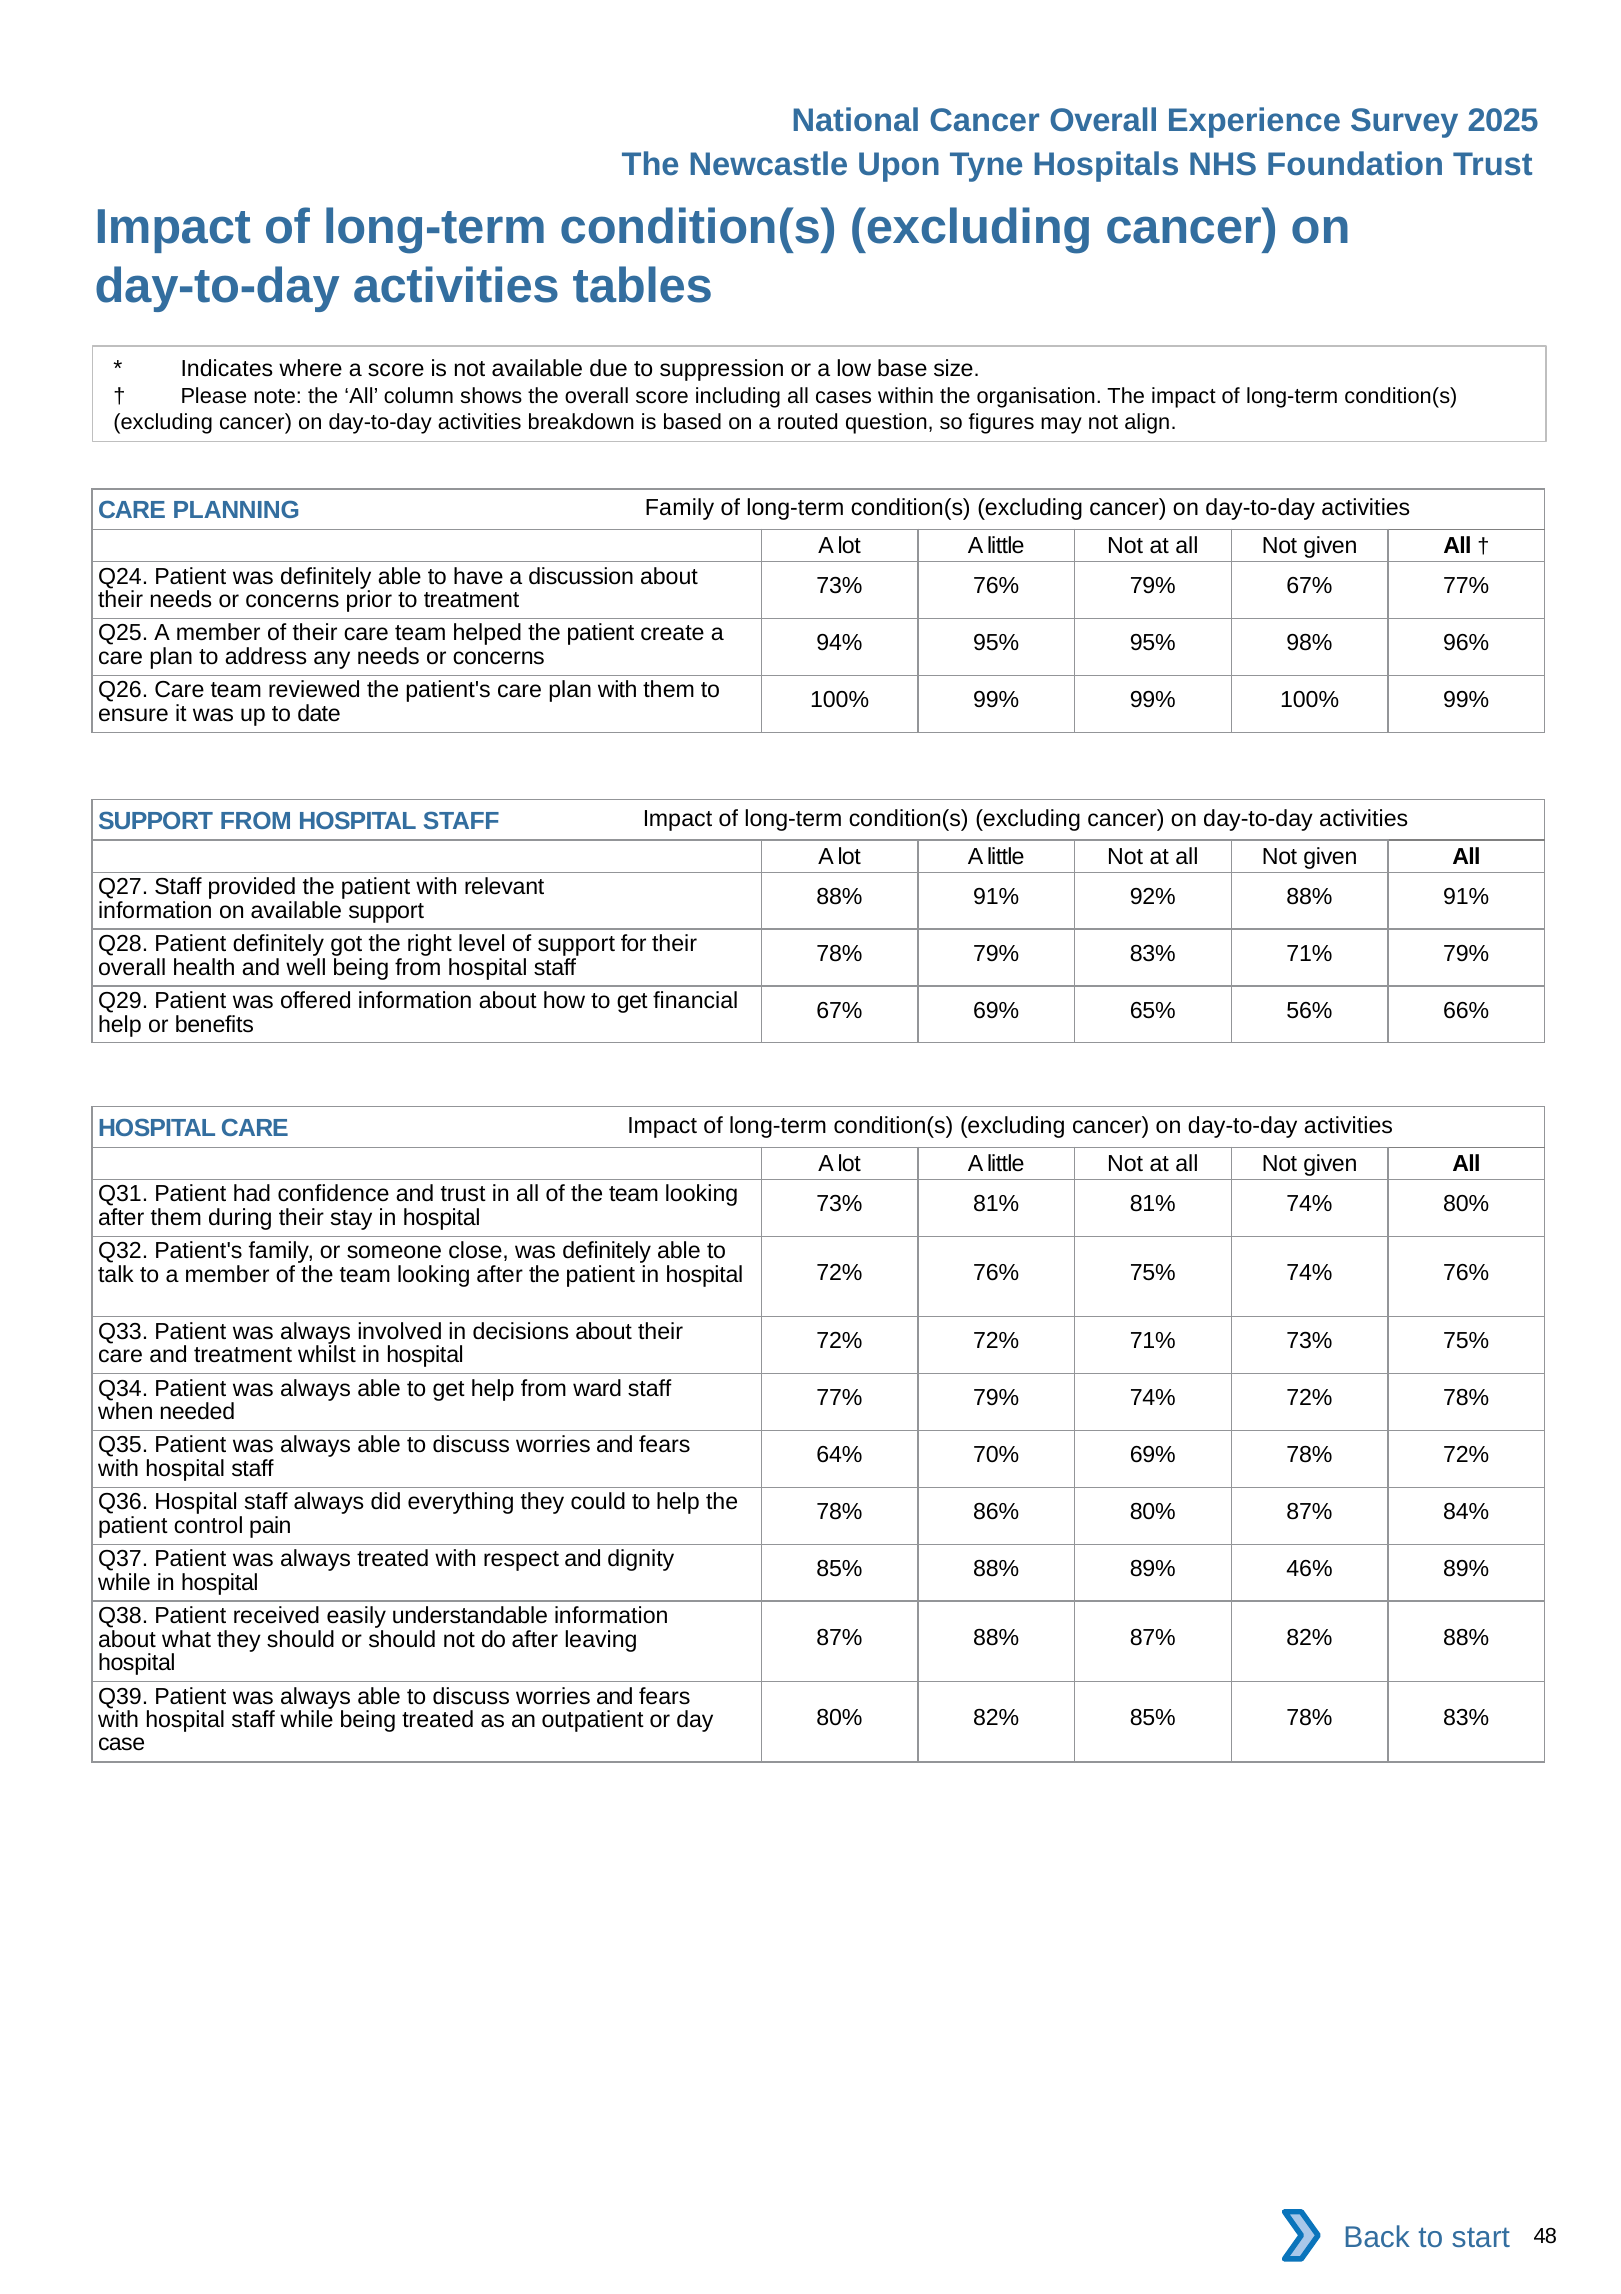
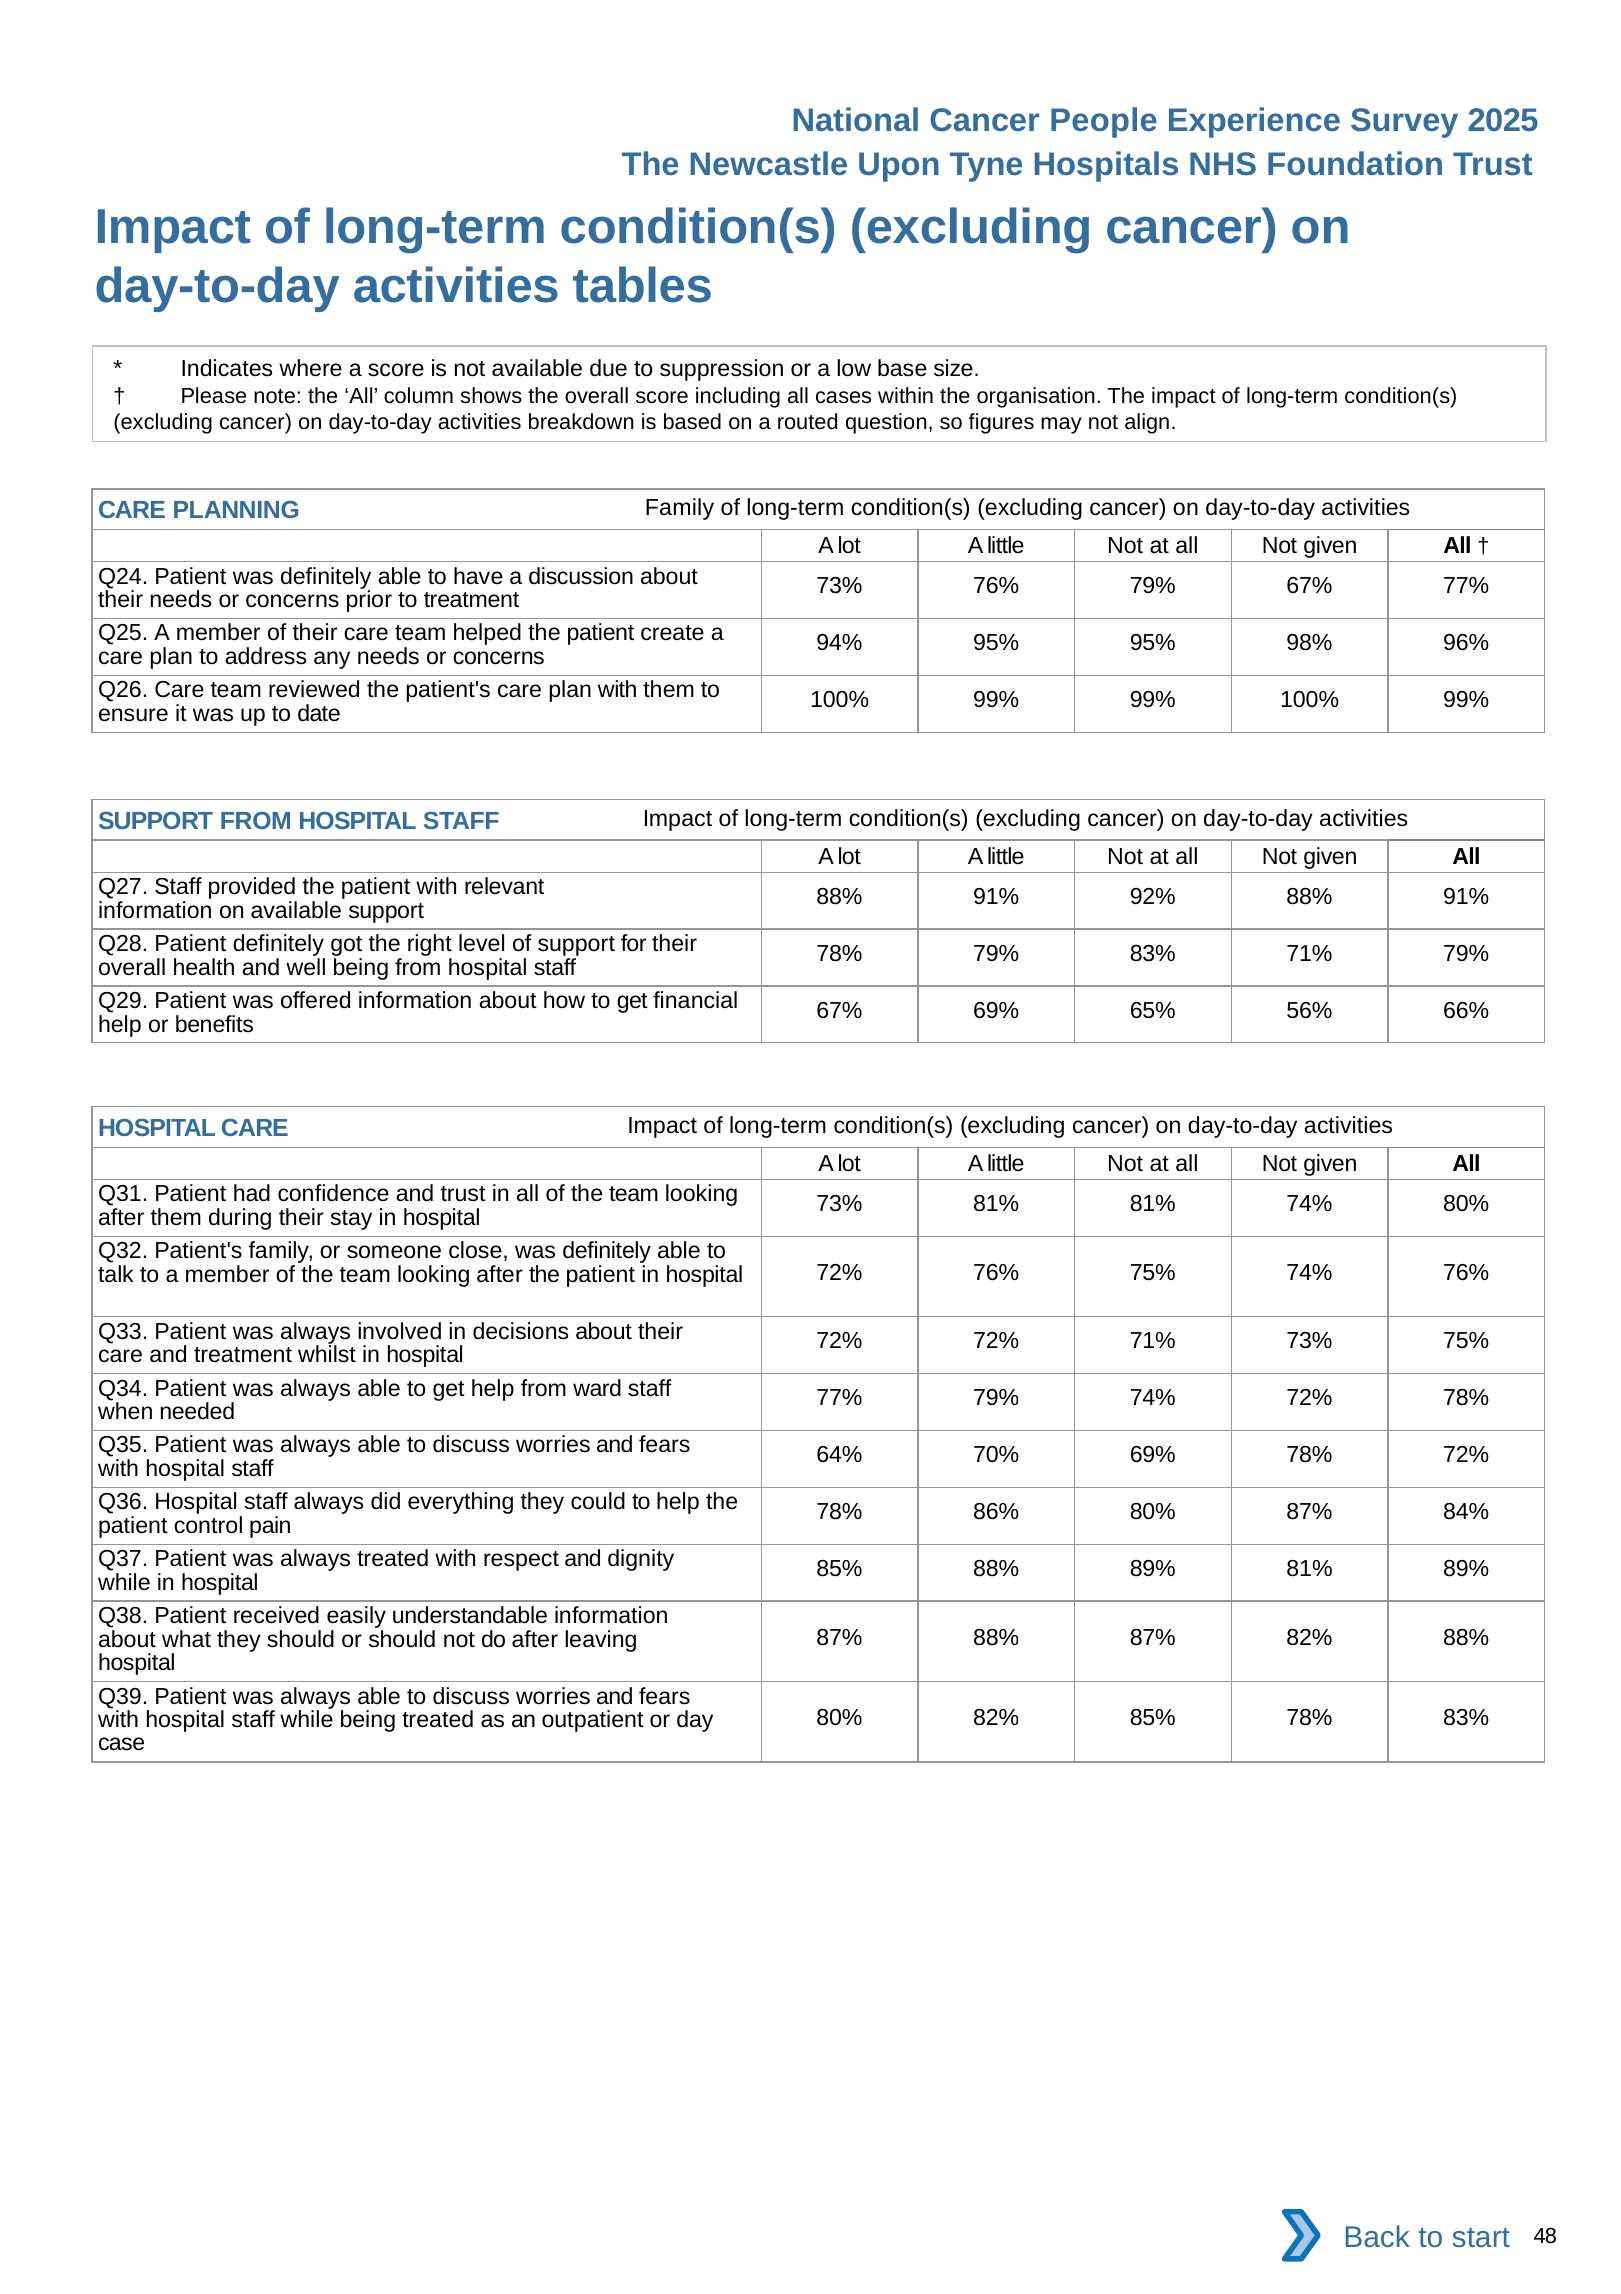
Cancer Overall: Overall -> People (1104, 121)
89% 46%: 46% -> 81% (1310, 1569)
